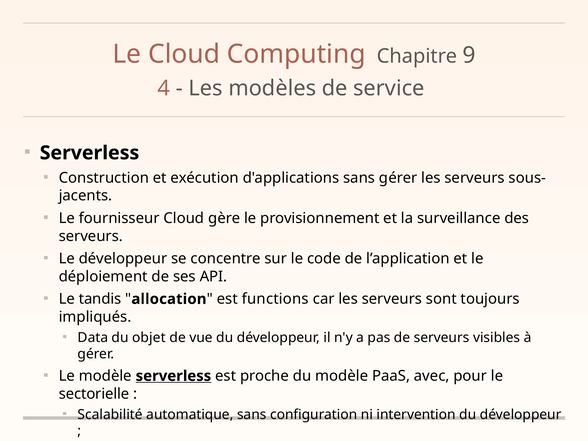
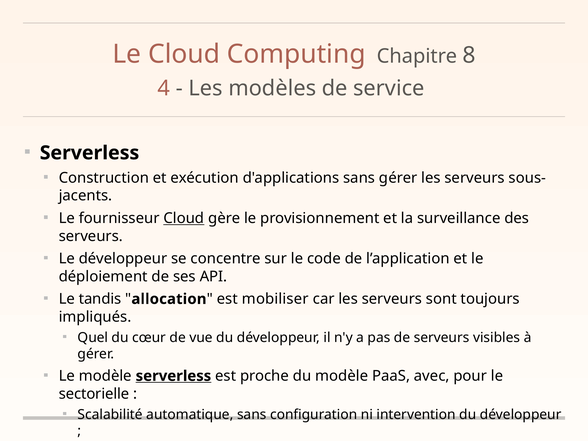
9: 9 -> 8 (469, 55)
Cloud underline: none -> present (184, 218)
functions: functions -> mobiliser (275, 299)
Data: Data -> Quel (93, 338)
objet: objet -> cœur (149, 338)
